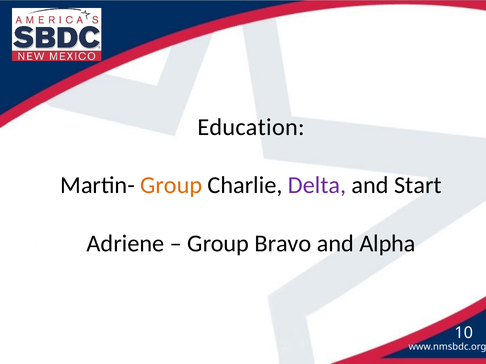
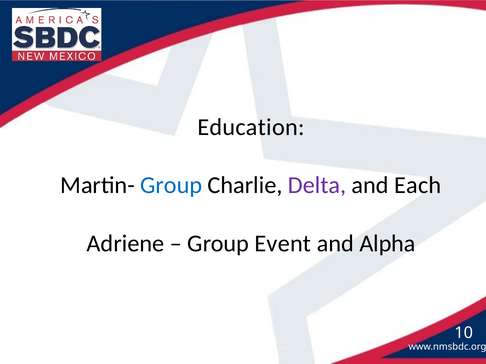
Group colour: orange -> blue (171, 186)
Start: Start -> Each (418, 186)
Bravo: Bravo -> Event (283, 244)
